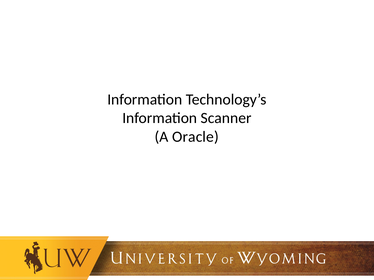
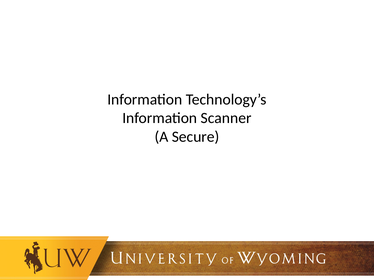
Oracle: Oracle -> Secure (196, 137)
